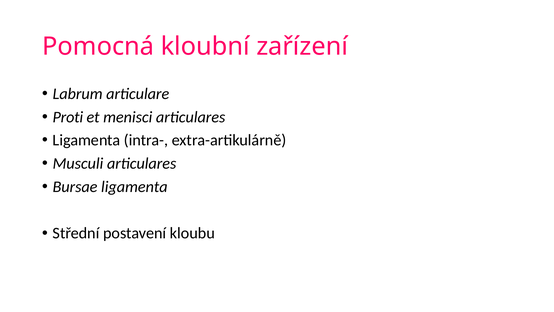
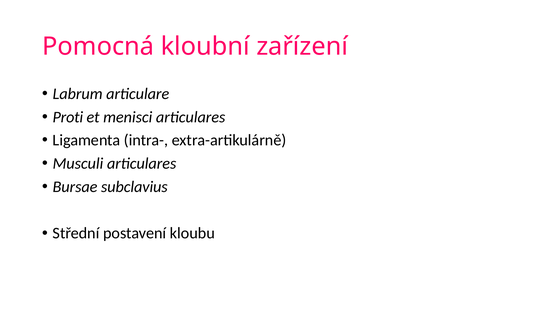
Bursae ligamenta: ligamenta -> subclavius (134, 187)
